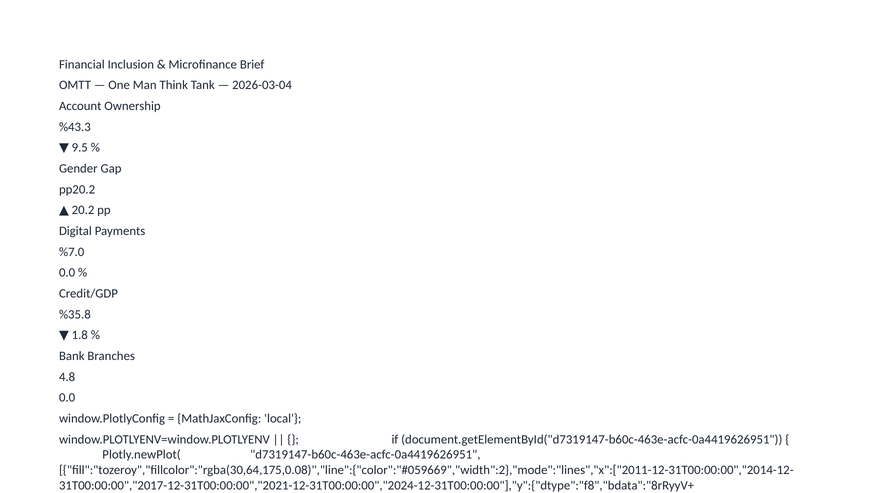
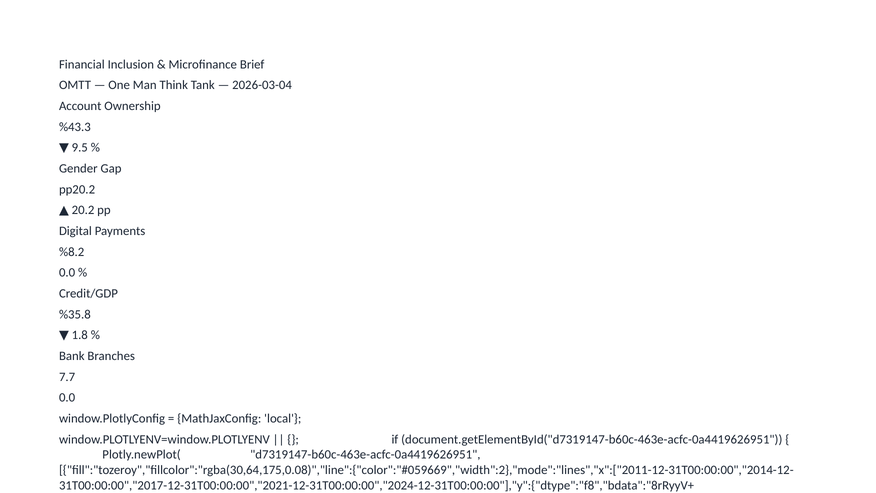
%7.0: %7.0 -> %8.2 (72, 252)
4.8: 4.8 -> 7.7 (67, 377)
